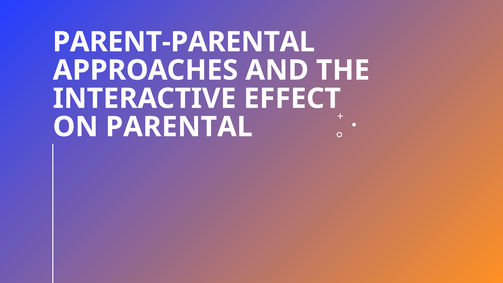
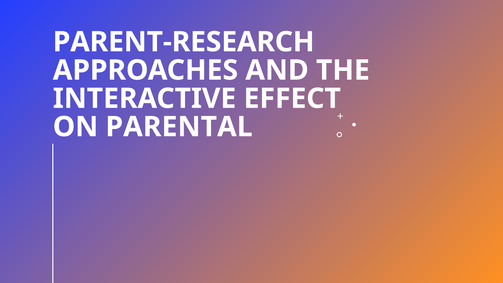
PARENT-PARENTAL: PARENT-PARENTAL -> PARENT-RESEARCH (184, 42)
